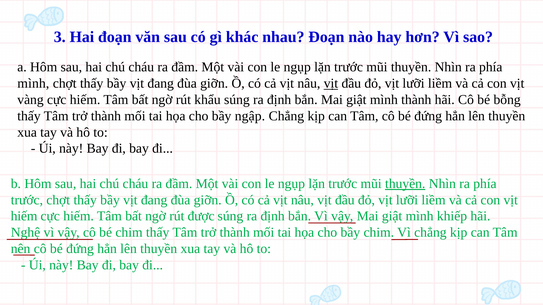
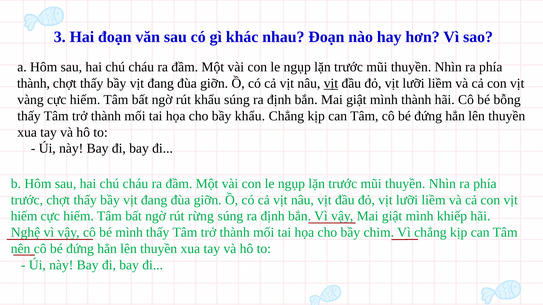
mình: mình -> thành (33, 84)
bầy ngập: ngập -> khẩu (250, 116)
thuyền underline: present -> none (405, 184)
được: được -> rừng (201, 216)
bé chim: chim -> mình (129, 233)
